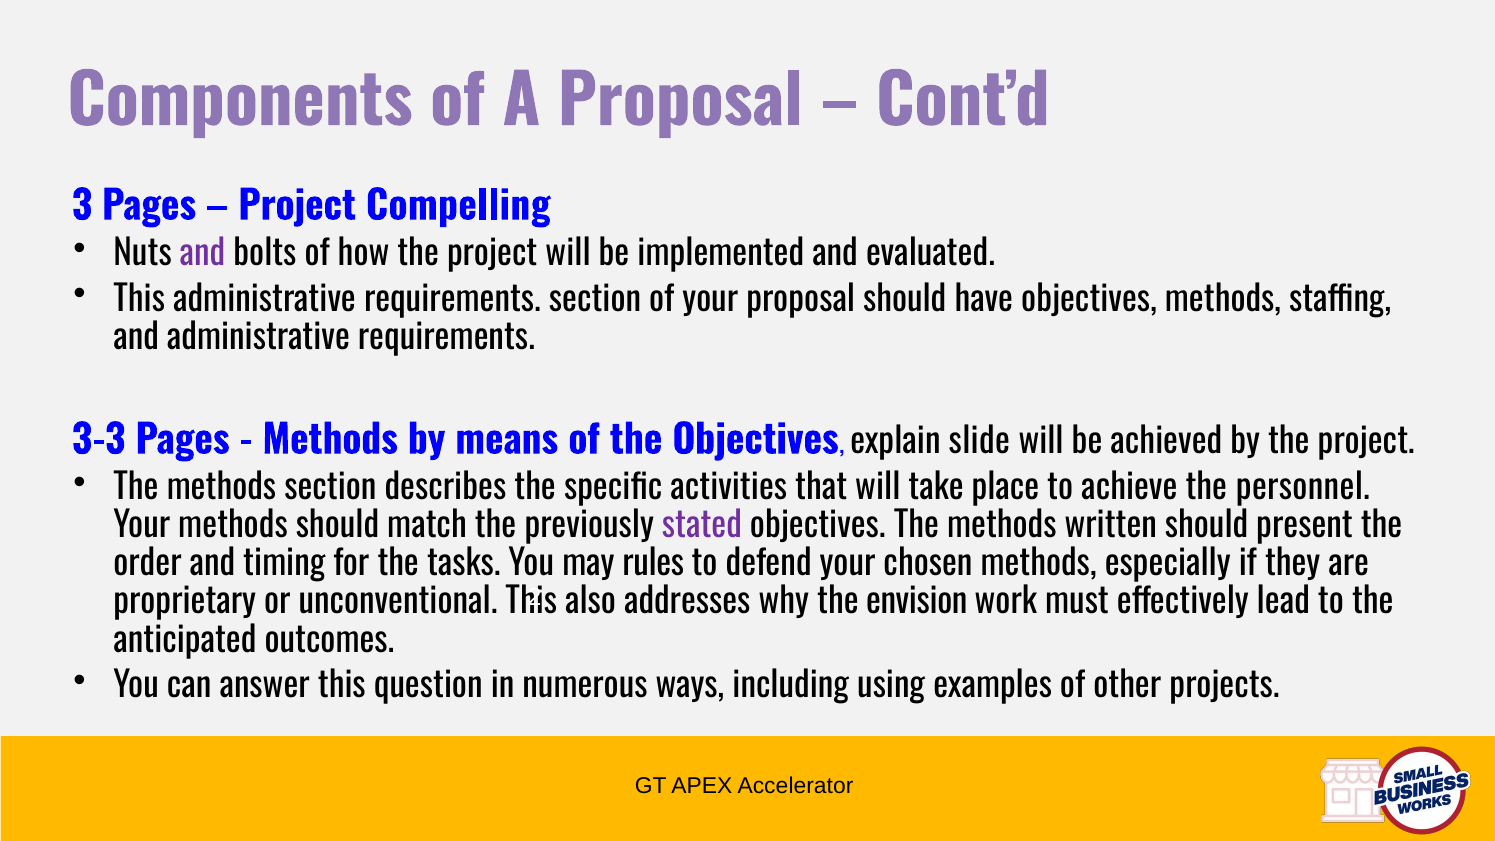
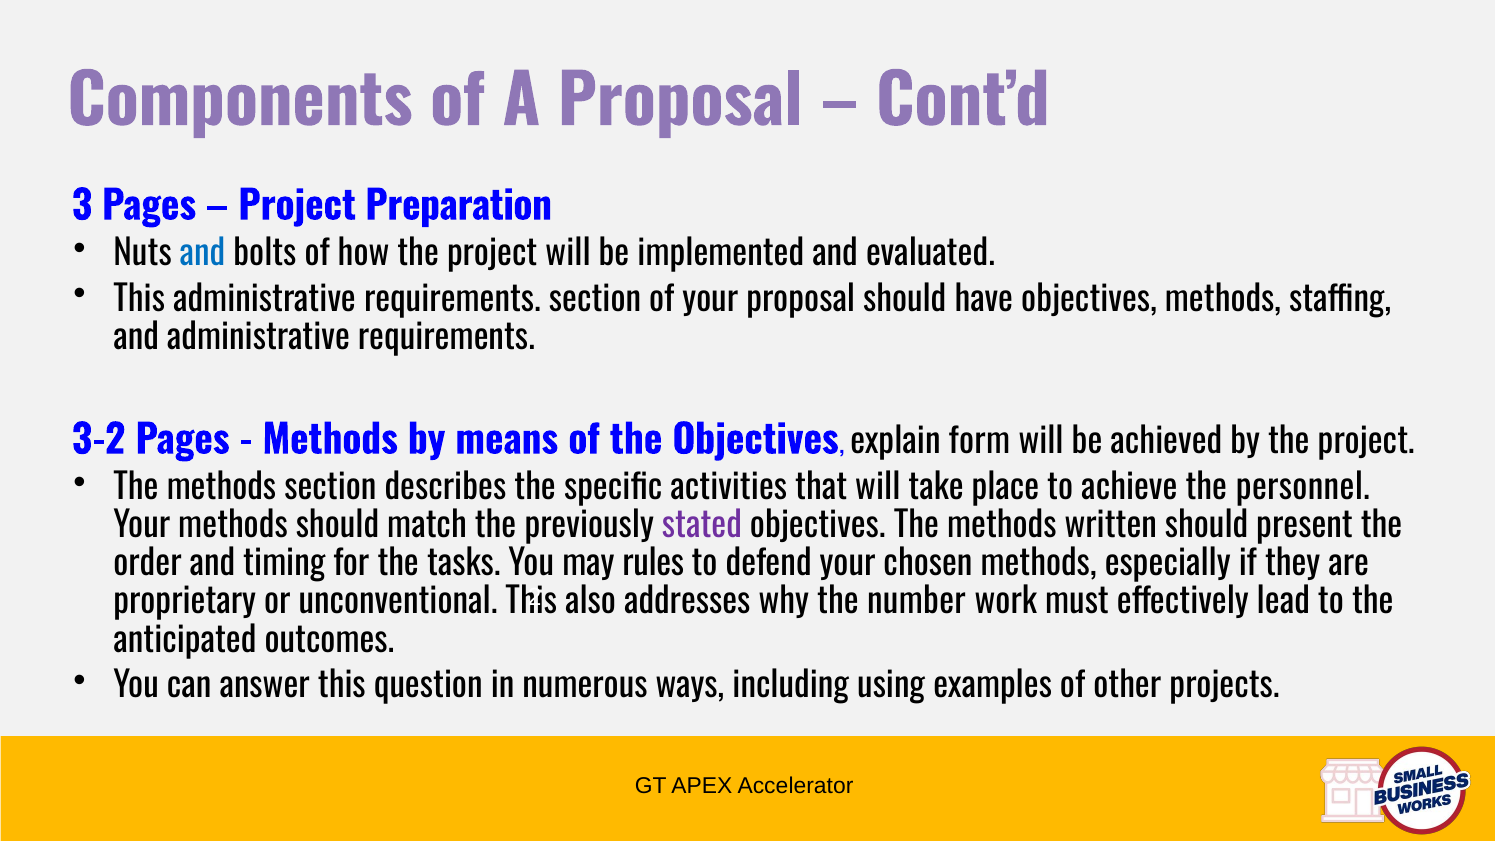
Compelling: Compelling -> Preparation (459, 207)
and colour: purple -> blue (202, 254)
3-3: 3-3 -> 3-2 (99, 441)
slide: slide -> form (979, 442)
envision: envision -> number (916, 602)
